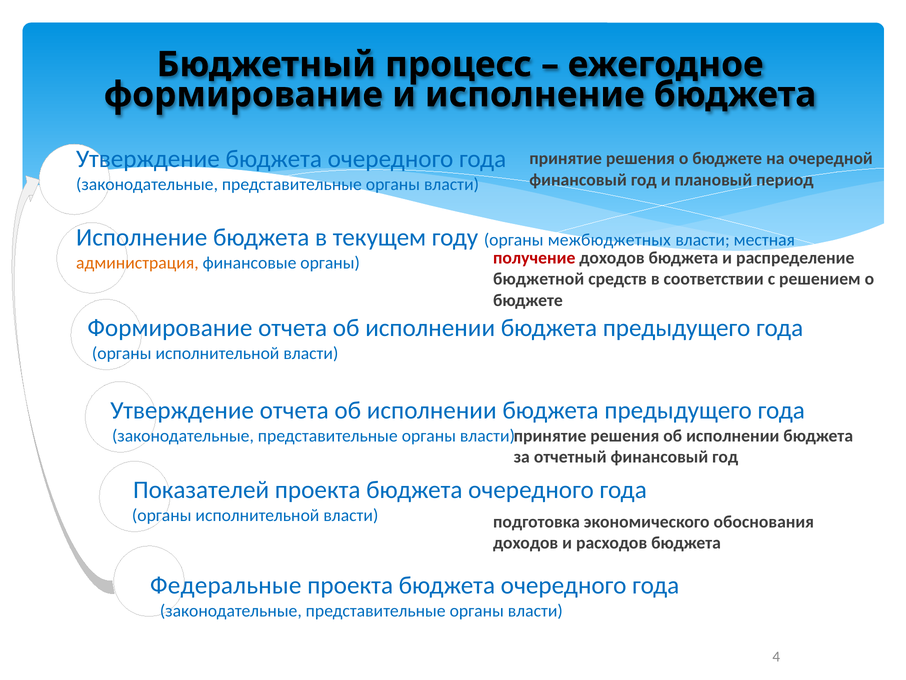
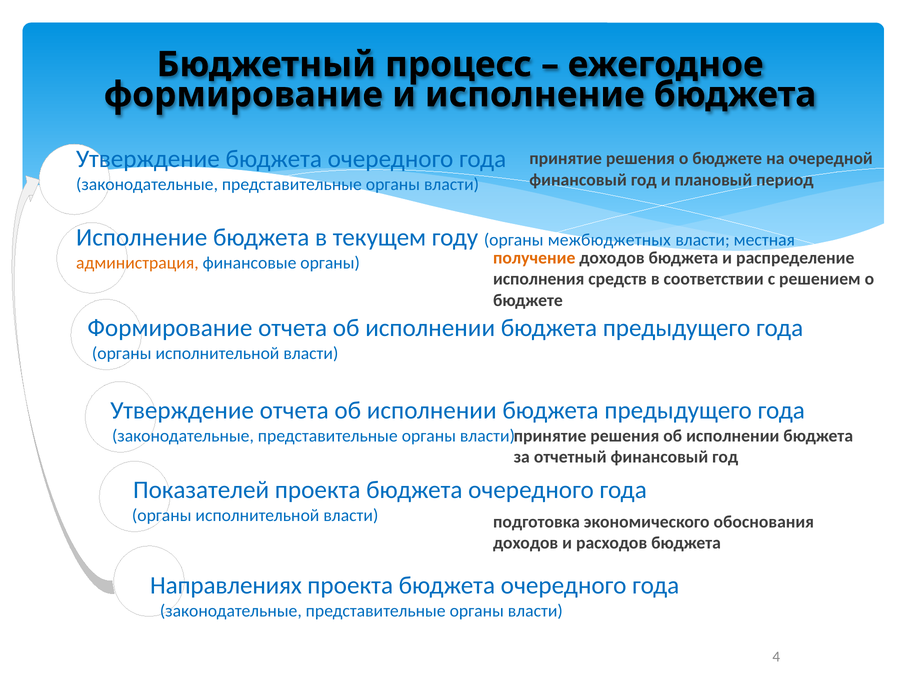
получение colour: red -> orange (534, 258)
бюджетной: бюджетной -> исполнения (539, 279)
Федеральные: Федеральные -> Направлениях (226, 585)
